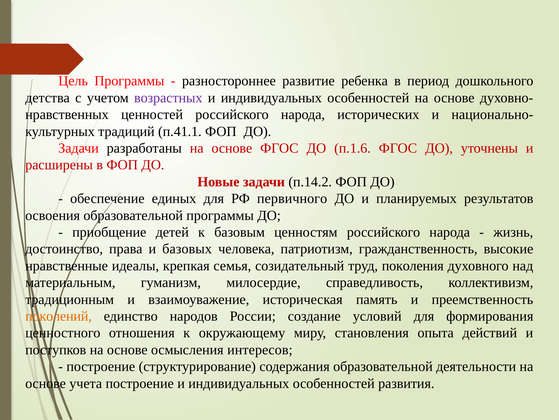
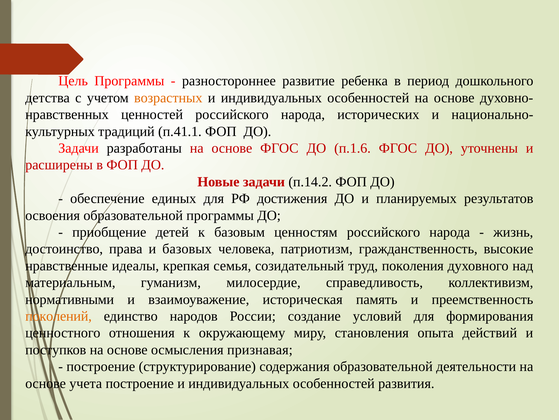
возрастных colour: purple -> orange (168, 98)
первичного: первичного -> достижения (292, 198)
традиционным: традиционным -> нормативными (70, 299)
интересов: интересов -> признавая (260, 349)
